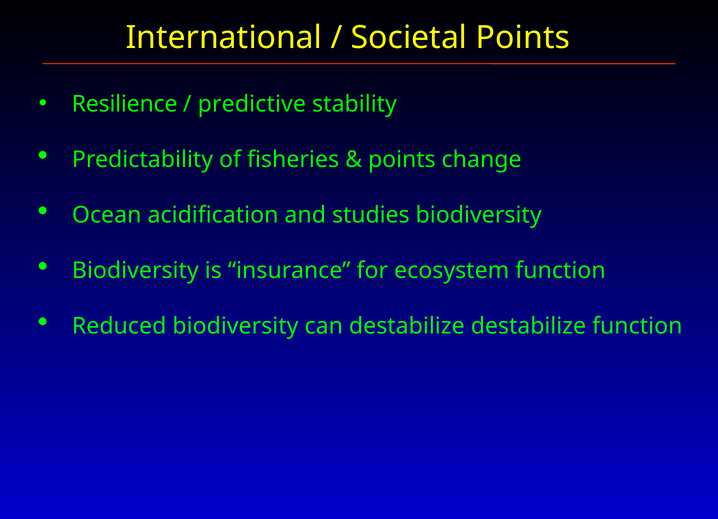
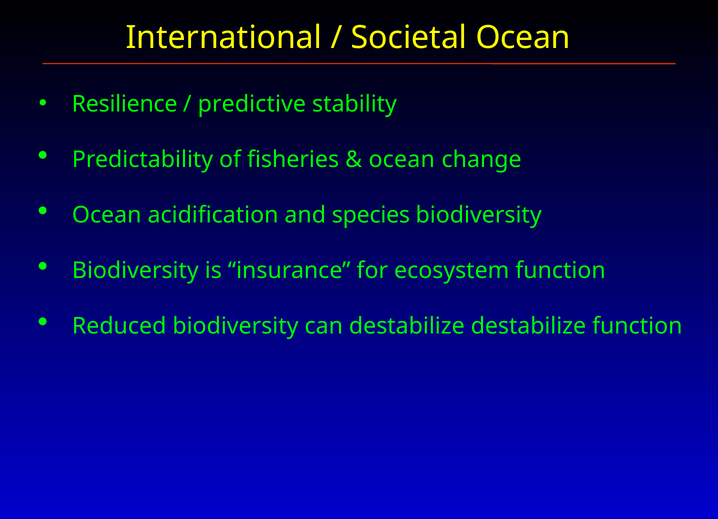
Societal Points: Points -> Ocean (523, 38)
points: points -> ocean (402, 160)
studies: studies -> species (371, 215)
